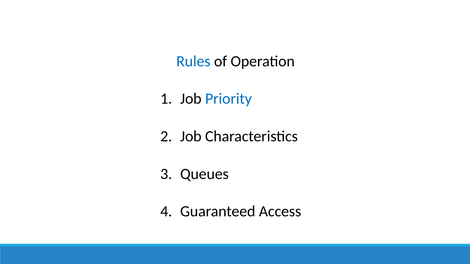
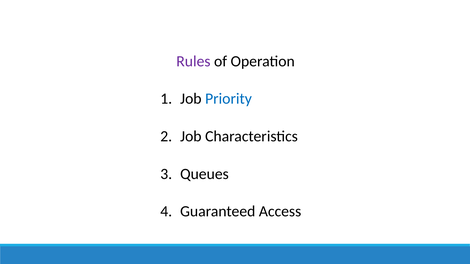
Rules colour: blue -> purple (193, 61)
